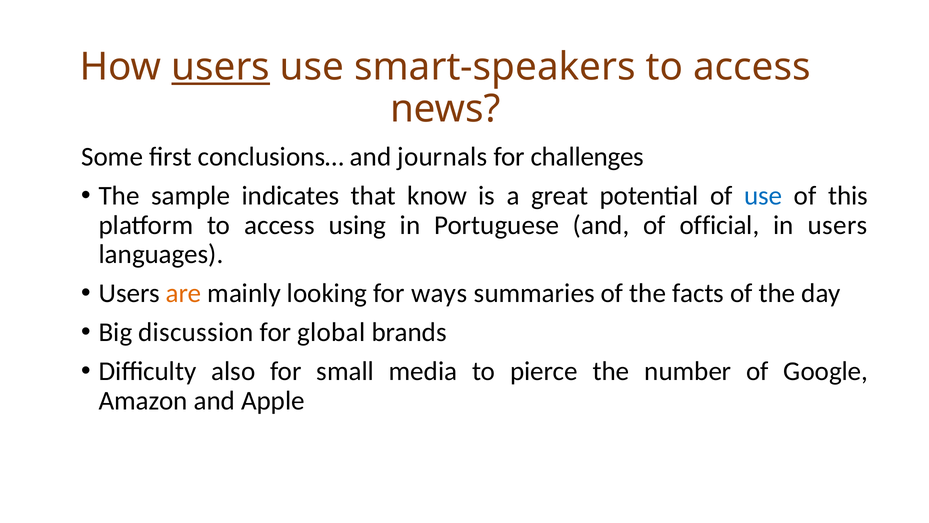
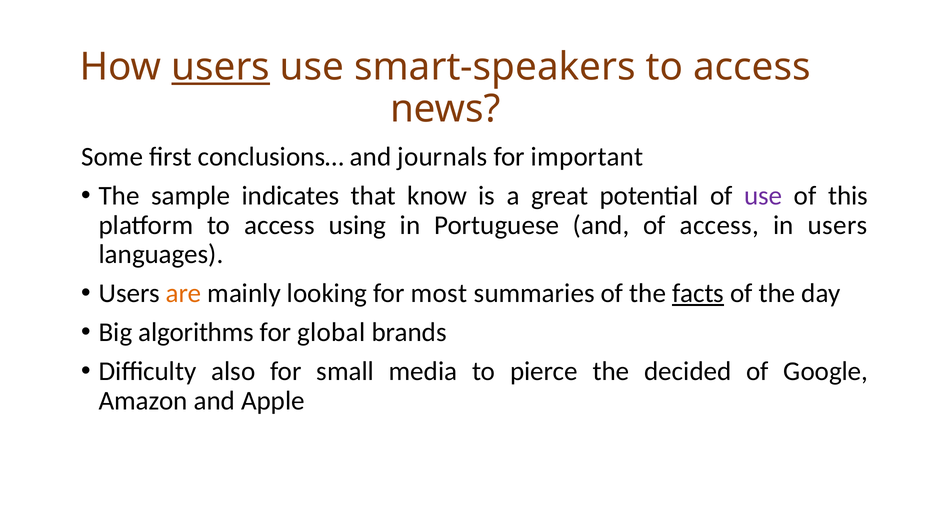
challenges: challenges -> important (587, 157)
use colour: blue -> purple (763, 196)
of official: official -> access (719, 225)
ways: ways -> most (439, 293)
facts underline: none -> present (698, 293)
discussion: discussion -> algorithms (196, 332)
number: number -> decided (688, 371)
